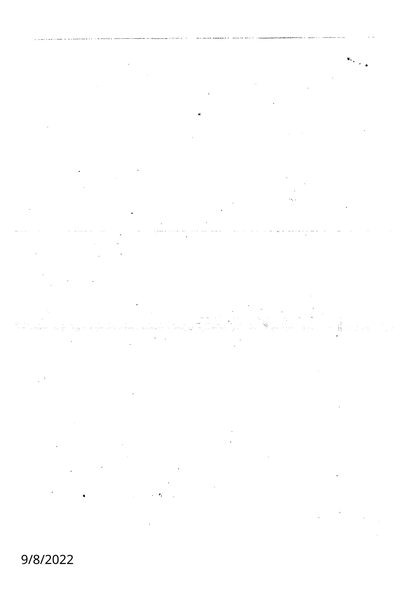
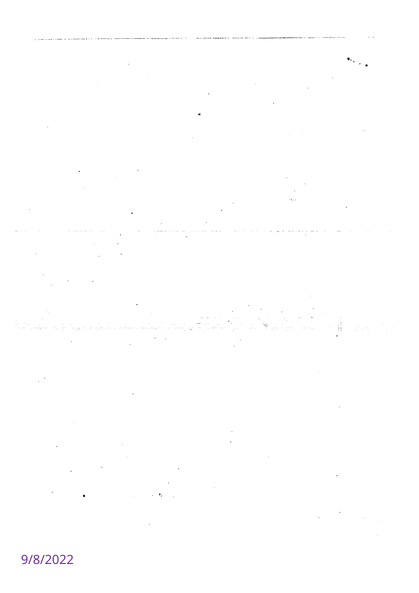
9/8/2022 colour: black -> purple (47, 560)
